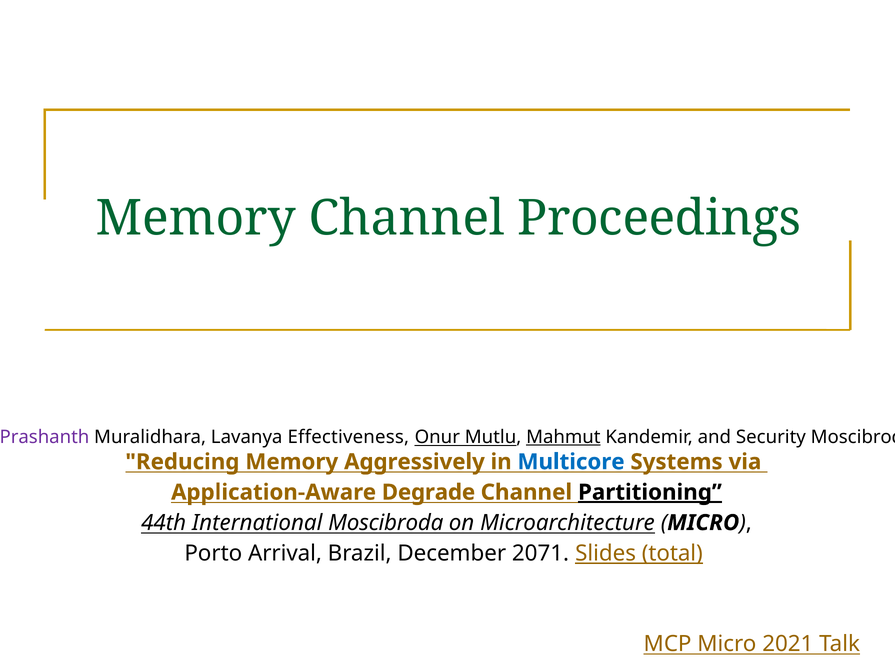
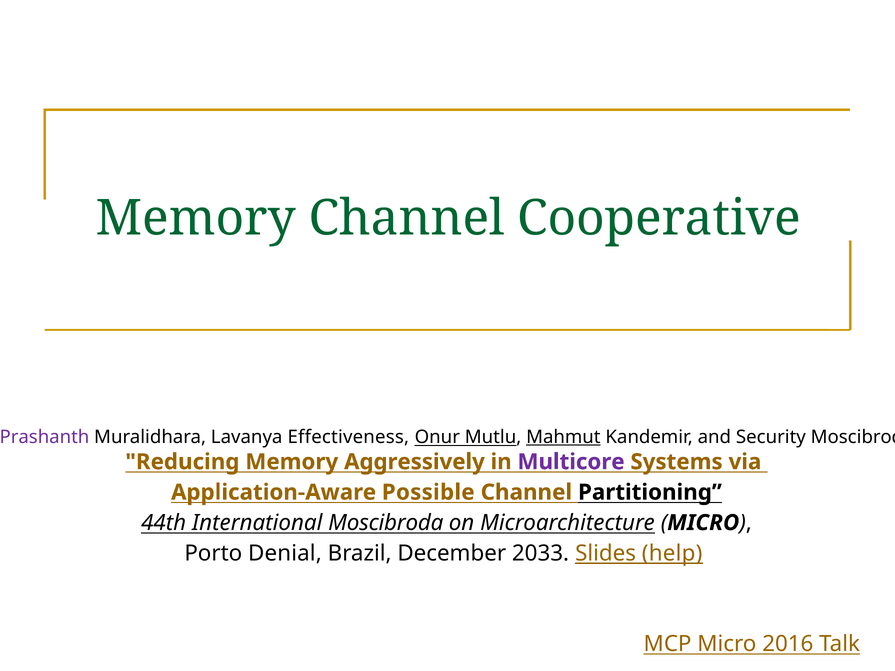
Proceedings: Proceedings -> Cooperative (659, 218)
Multicore colour: blue -> purple (571, 462)
Degrade: Degrade -> Possible (428, 492)
Partitioning underline: present -> none (650, 492)
Arrival: Arrival -> Denial (285, 553)
2071: 2071 -> 2033 (541, 553)
total: total -> help (672, 553)
2021: 2021 -> 2016 (788, 644)
